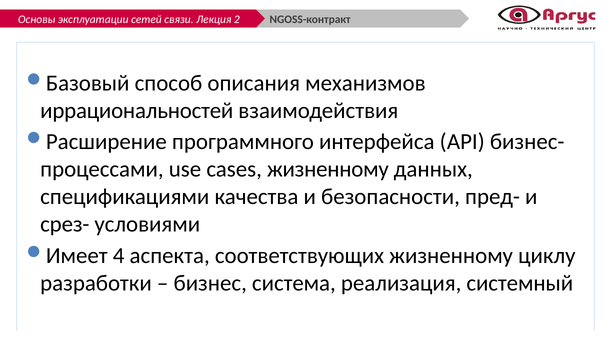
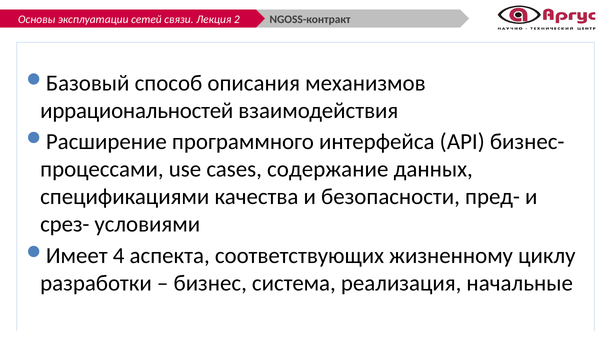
cases жизненному: жизненному -> содержание (328, 169)
системный: системный -> начальные (520, 283)
